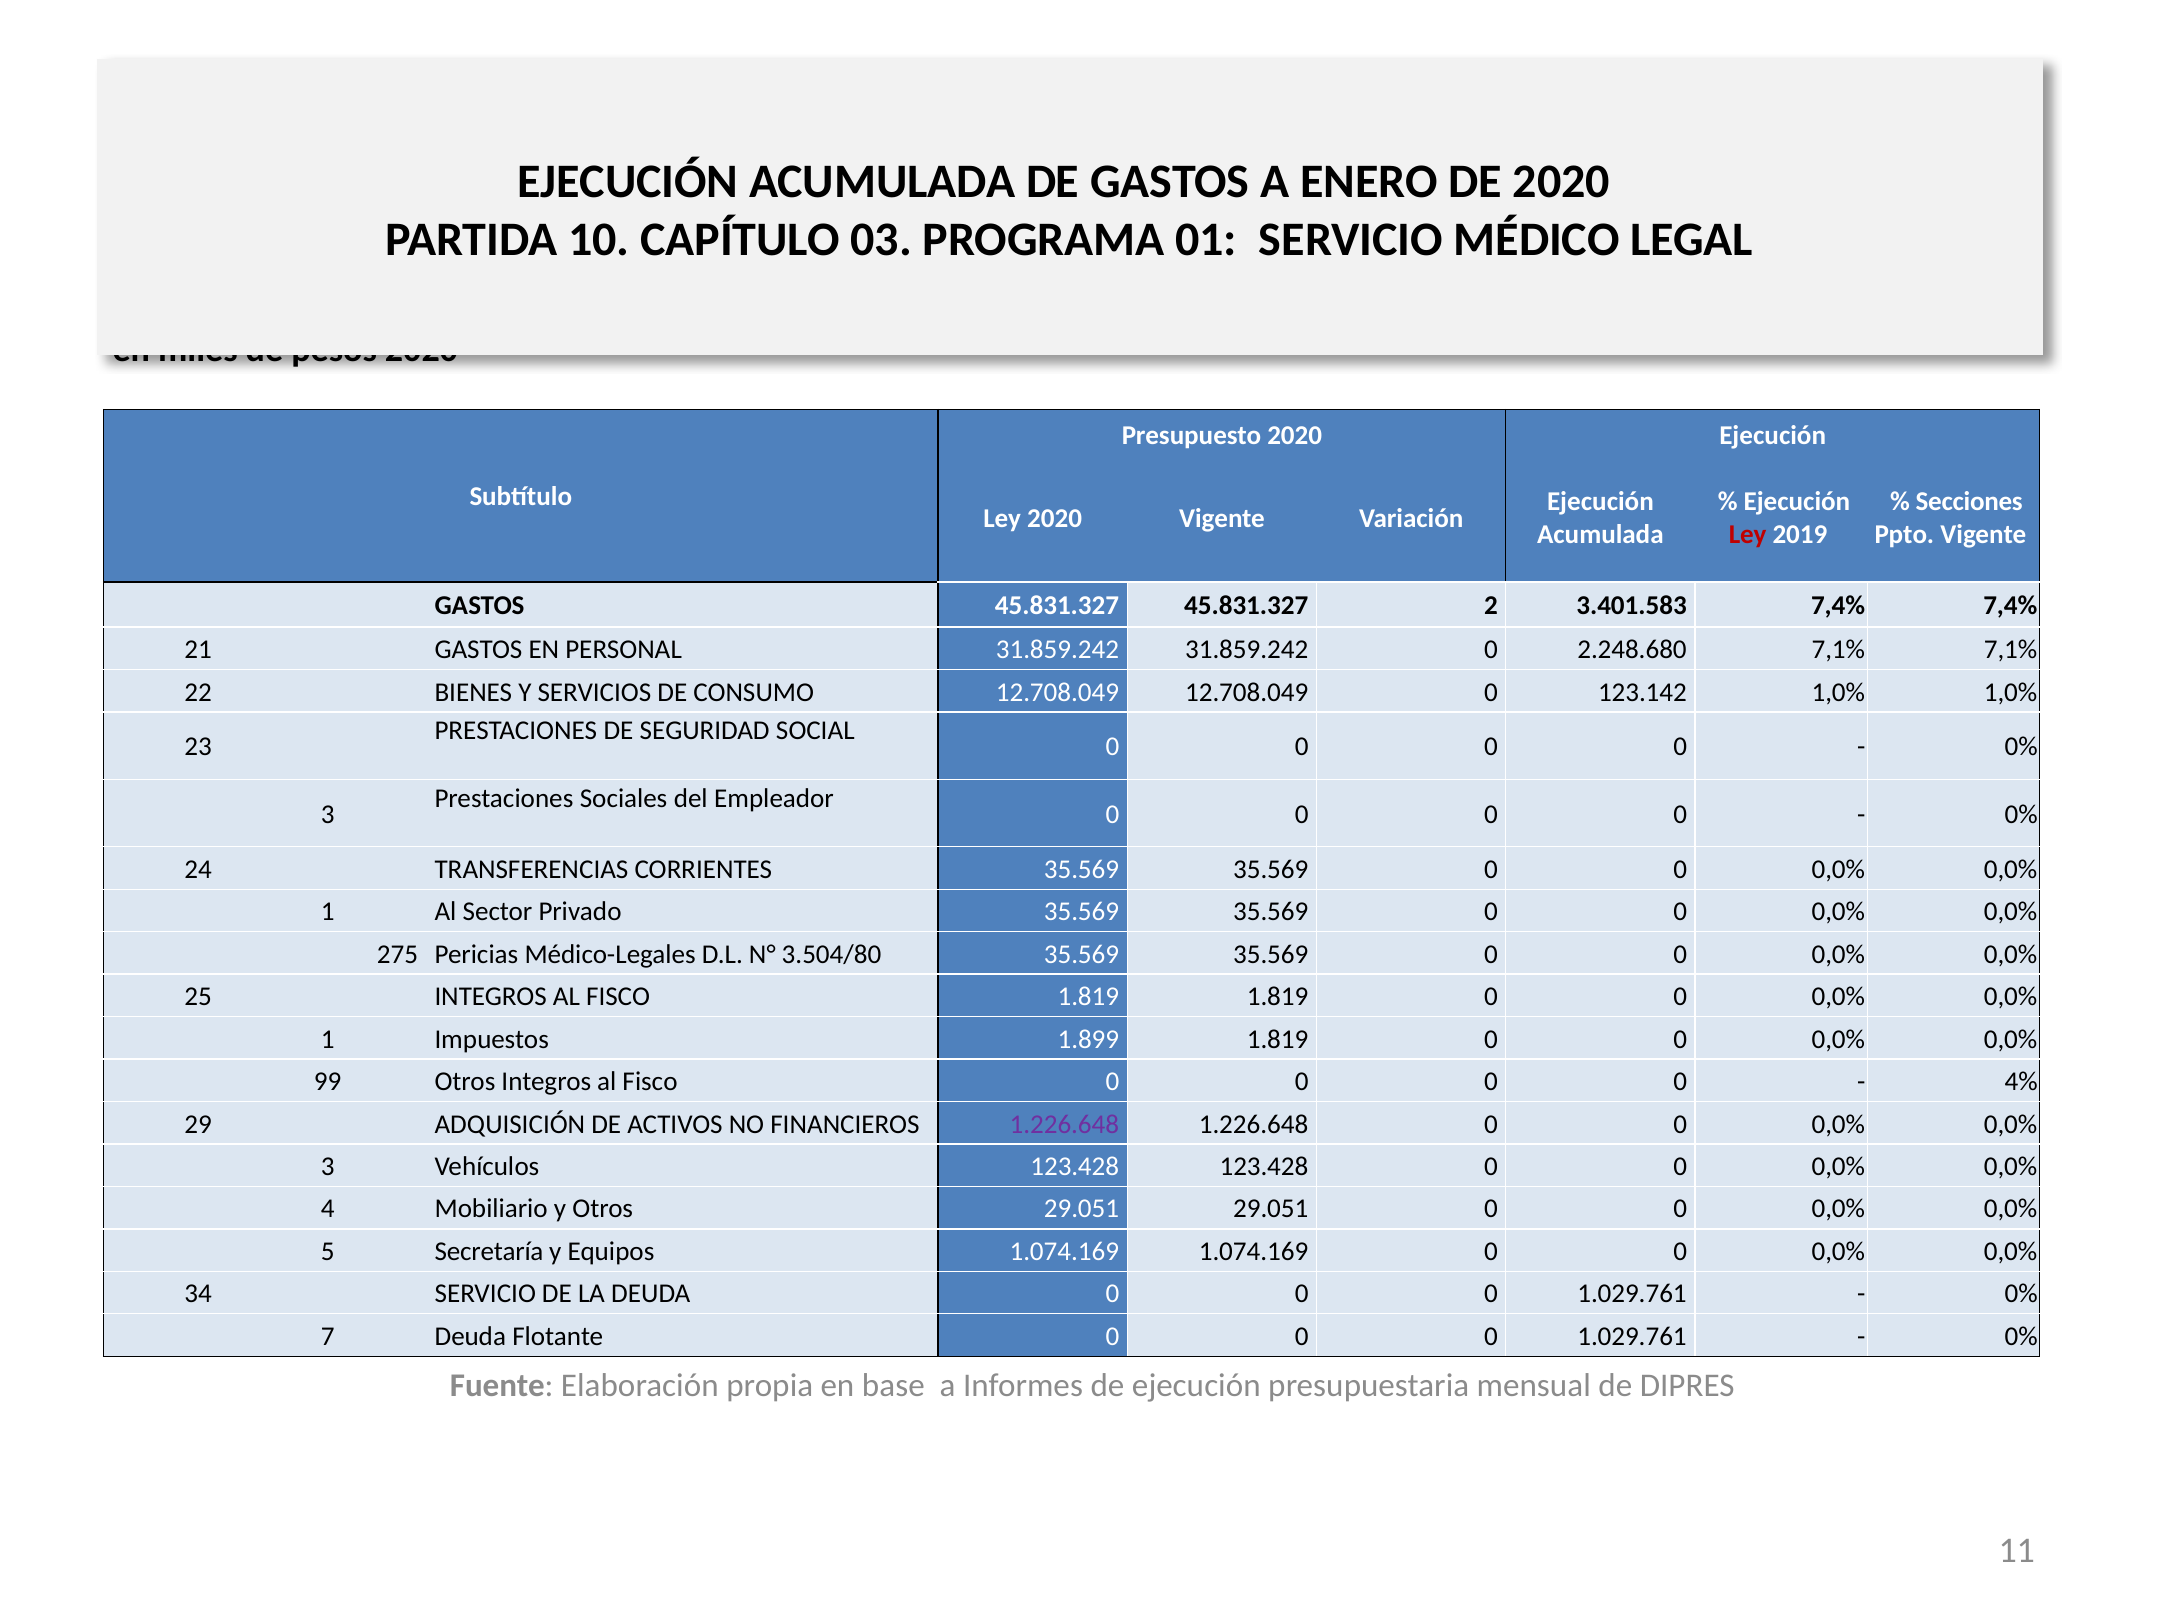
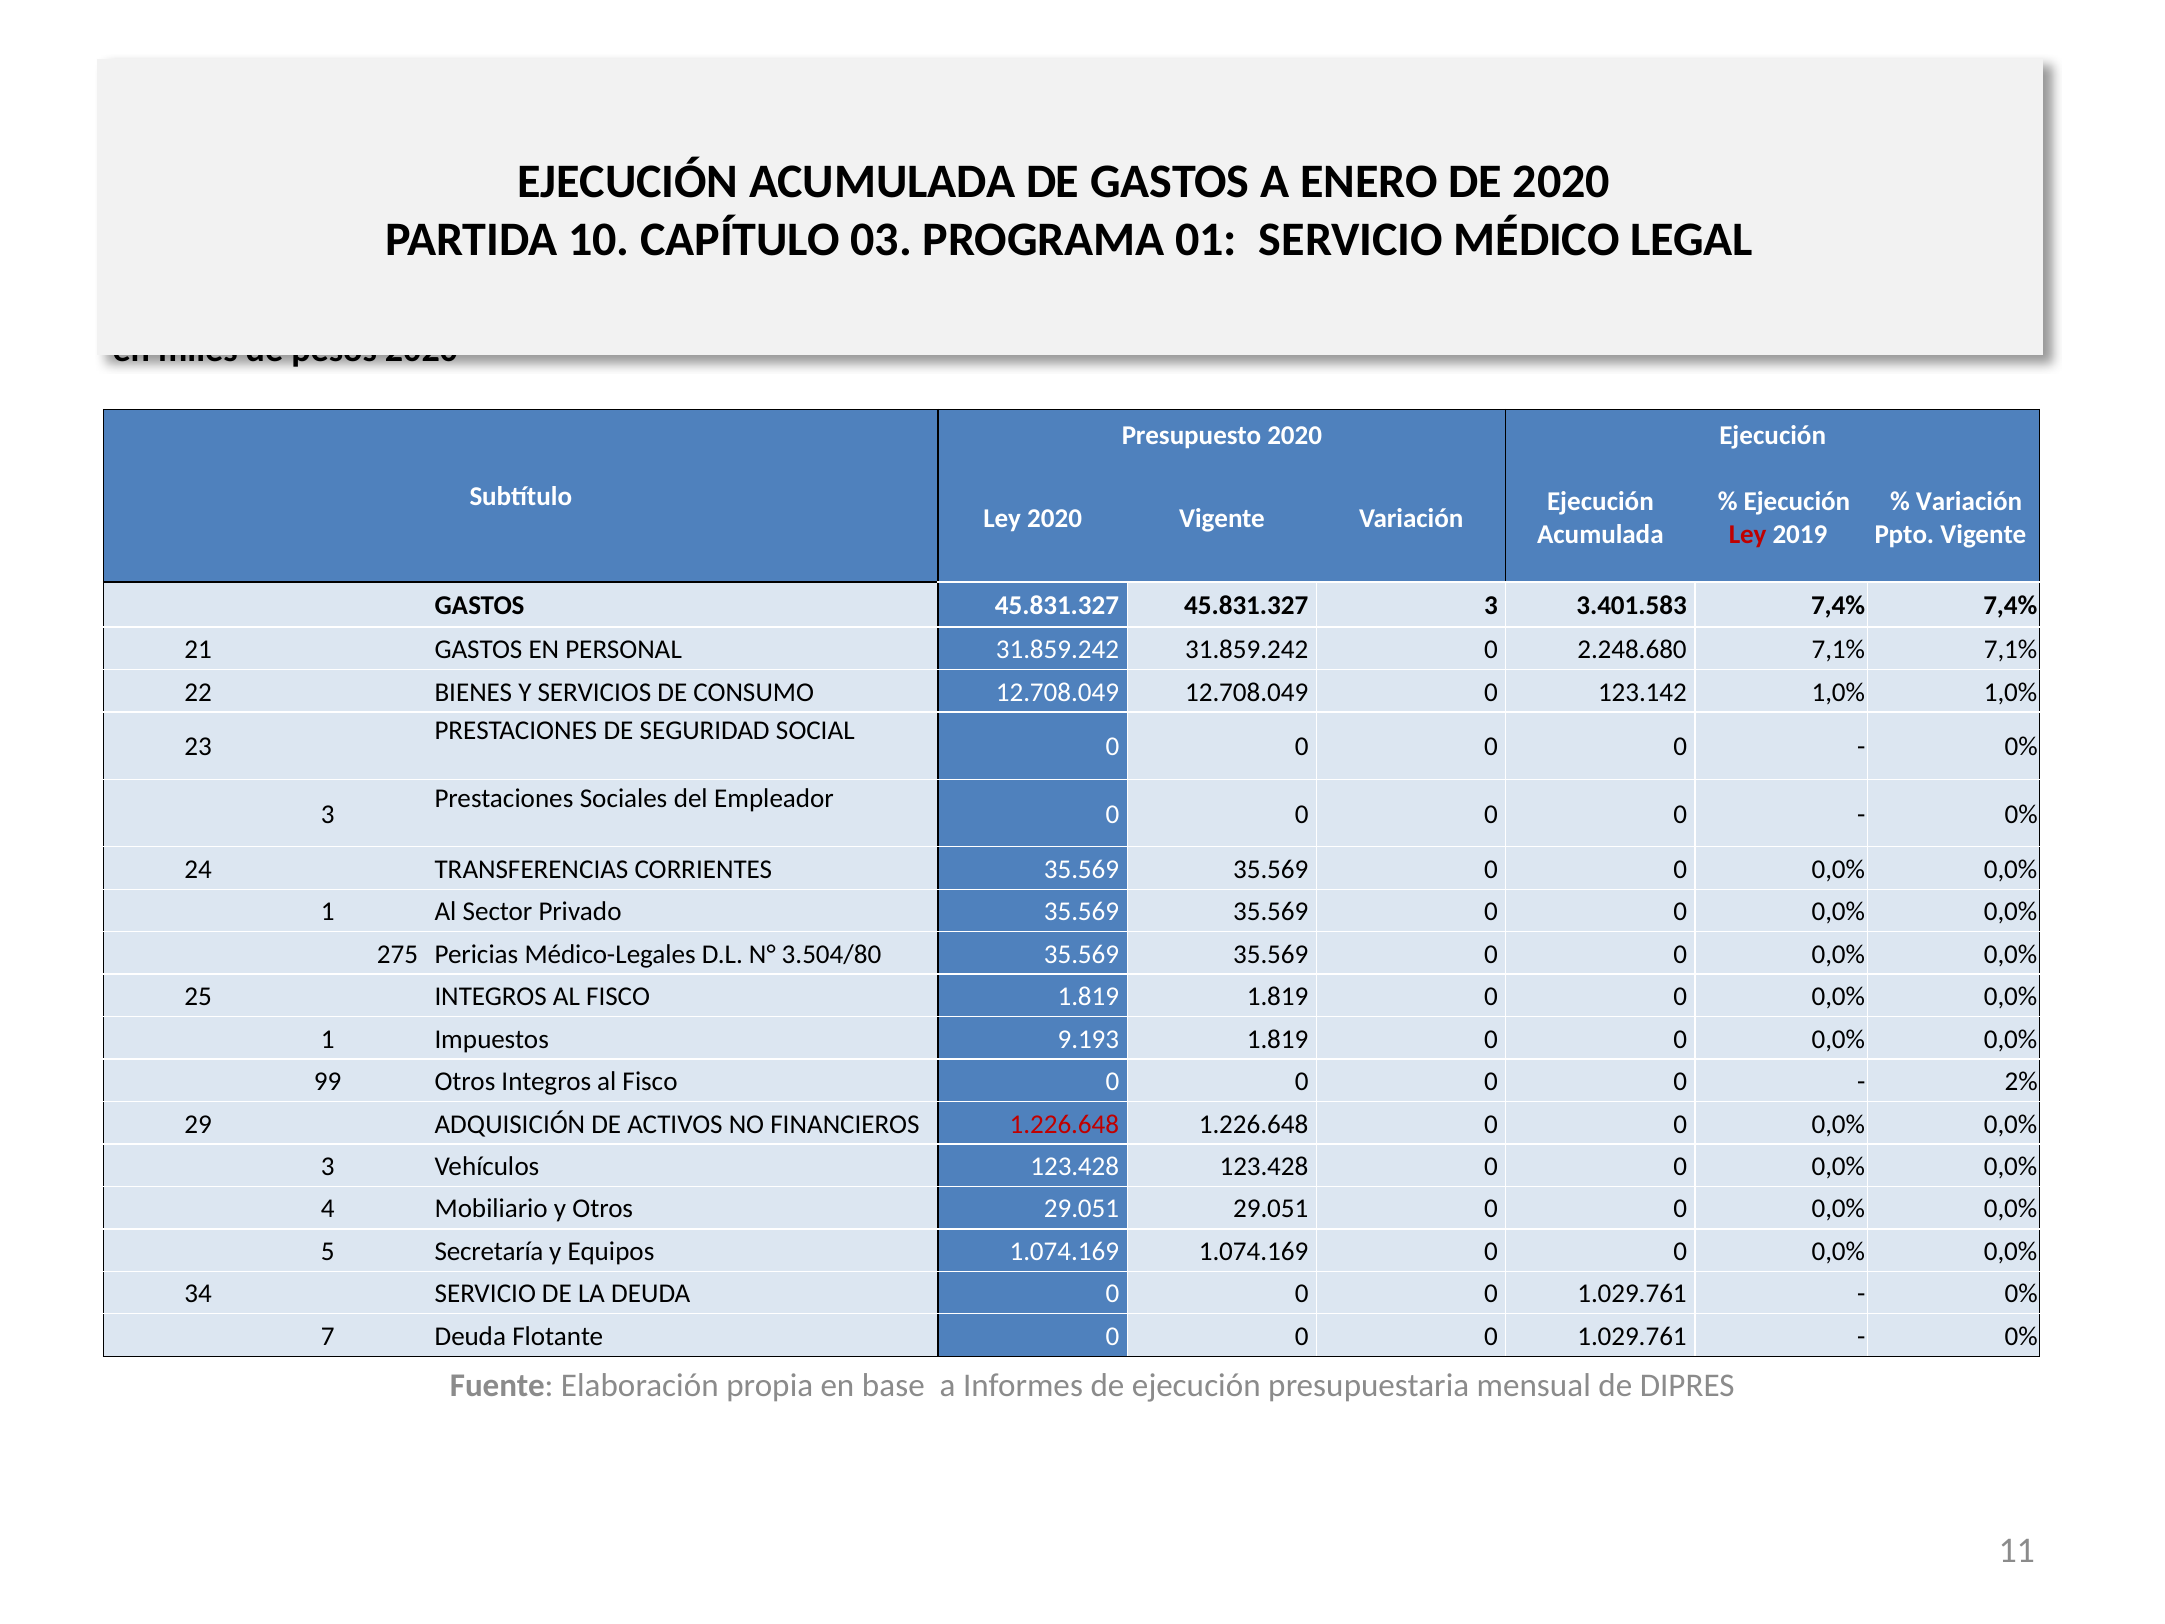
Secciones: Secciones -> Variación (1969, 502)
45.831.327 2: 2 -> 3 (1491, 606)
1.899: 1.899 -> 9.193 (1088, 1039)
4%: 4% -> 2% (2021, 1081)
1.226.648 colour: purple -> red (1064, 1124)
